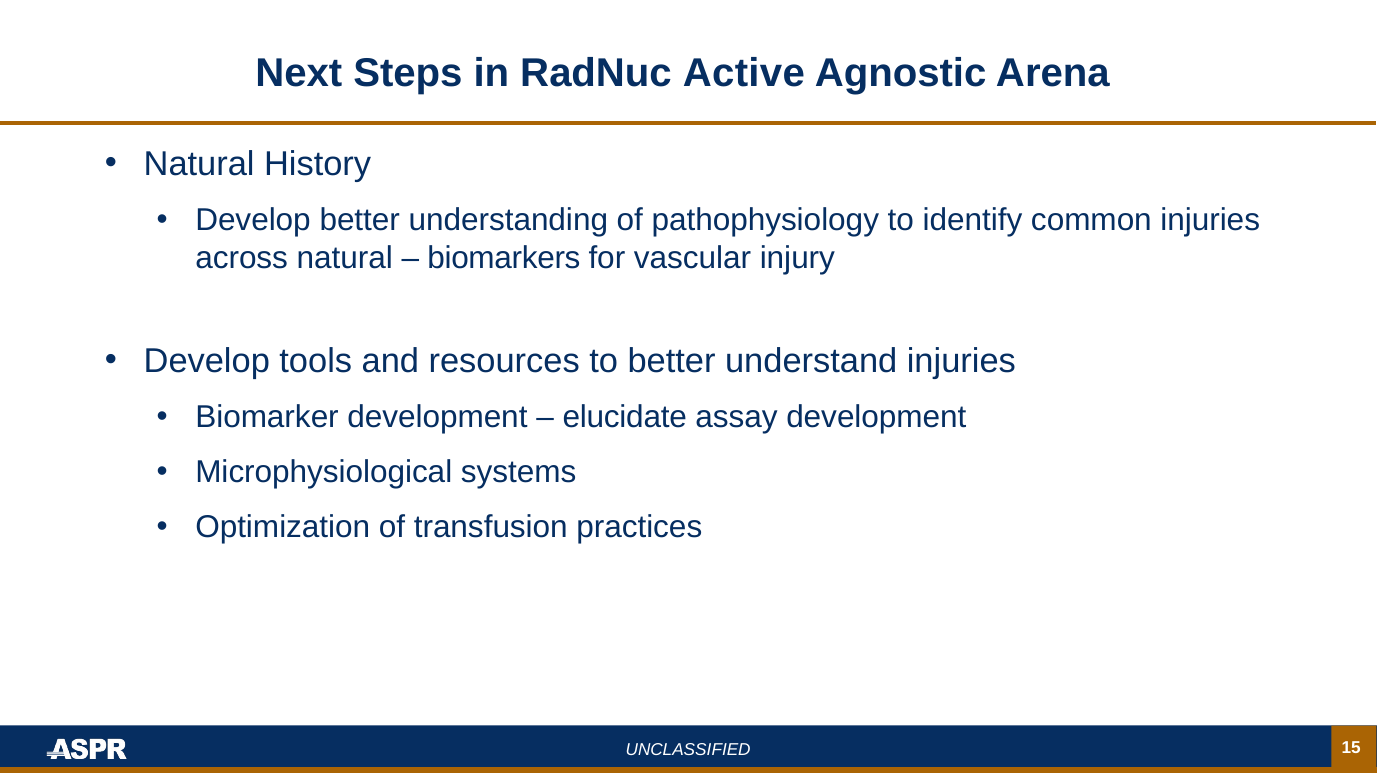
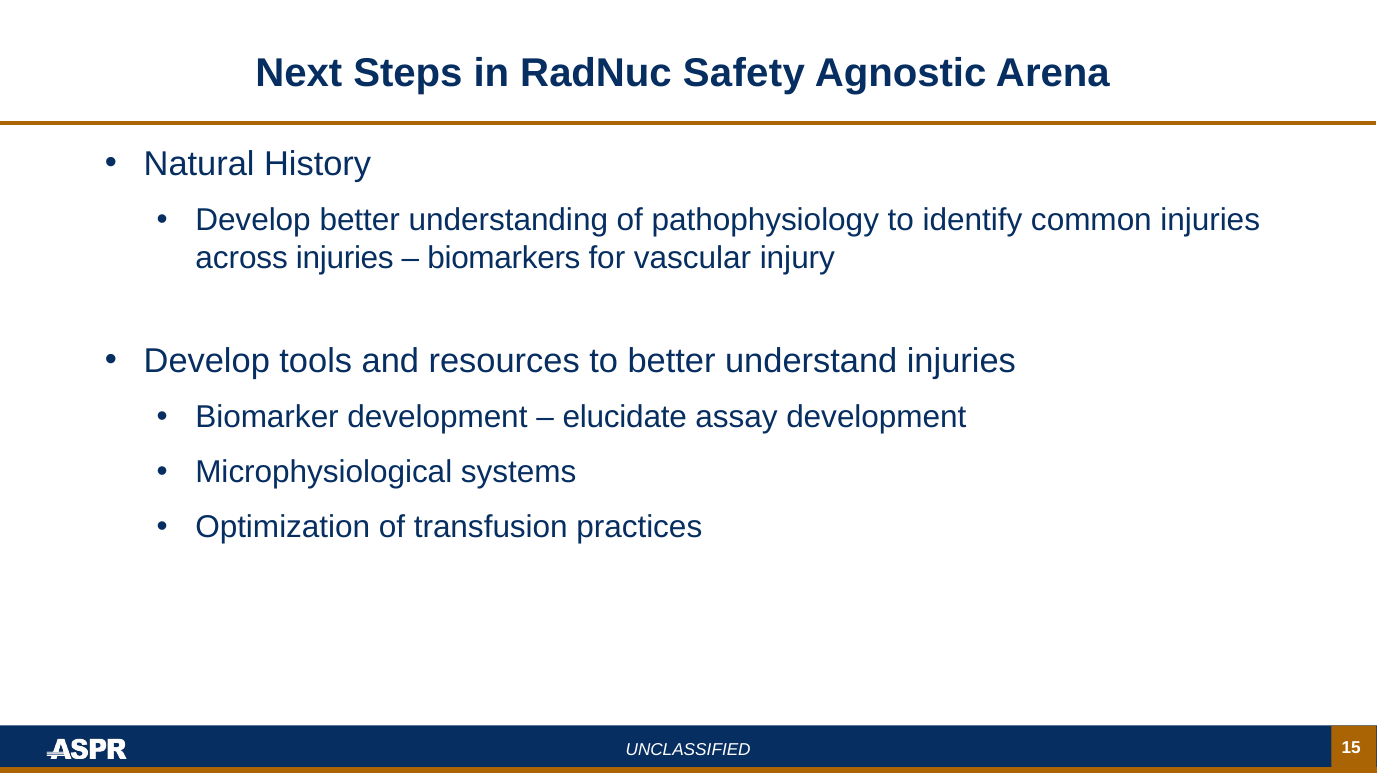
Active: Active -> Safety (744, 73)
across natural: natural -> injuries (345, 259)
